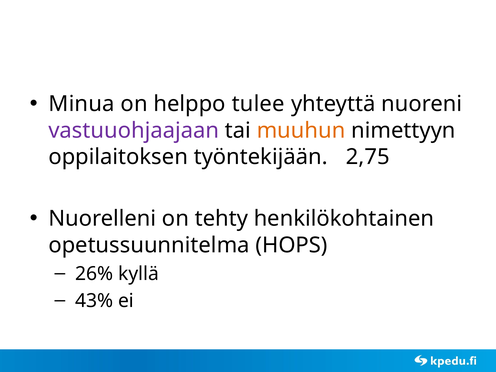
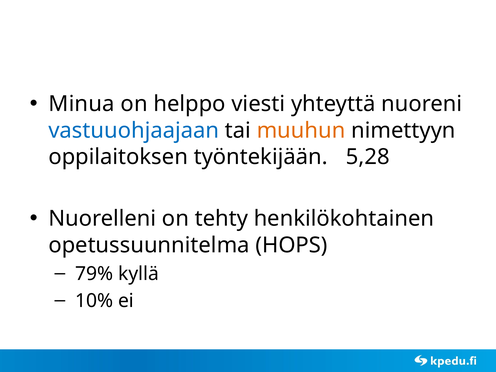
tulee: tulee -> viesti (258, 104)
vastuuohjaajaan colour: purple -> blue (134, 131)
2,75: 2,75 -> 5,28 (368, 157)
26%: 26% -> 79% (94, 274)
43%: 43% -> 10% (94, 301)
